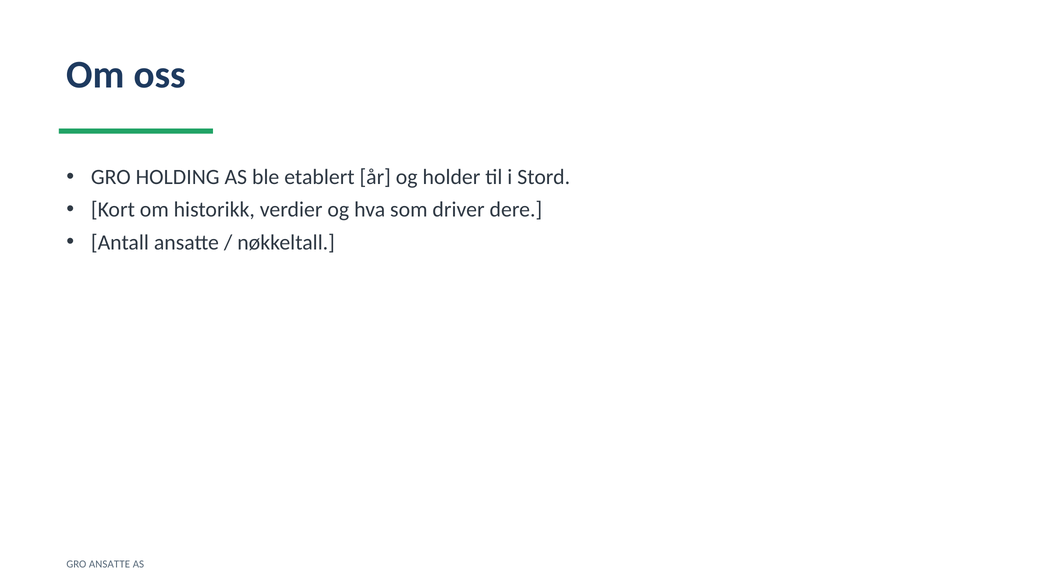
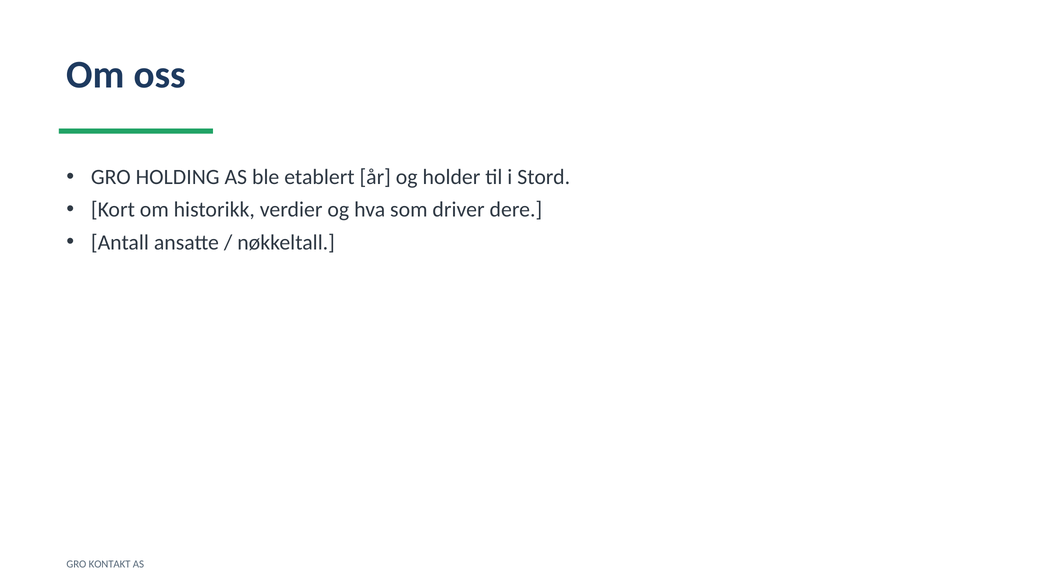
GRO ANSATTE: ANSATTE -> KONTAKT (110, 564)
